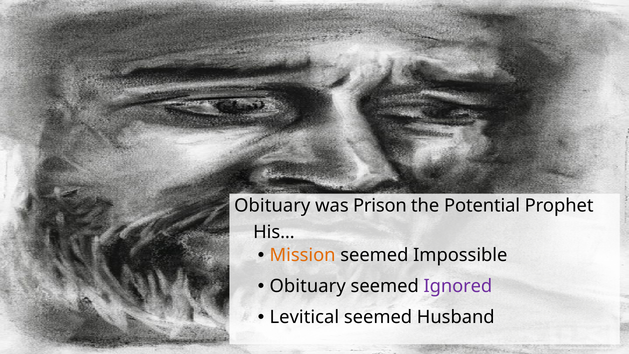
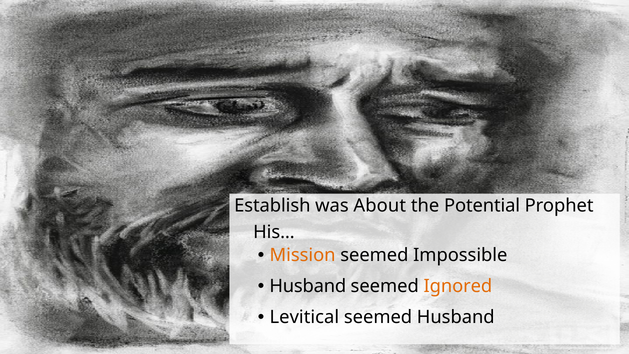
Obituary: Obituary -> Establish (272, 206)
Prison: Prison -> About (380, 206)
Obituary: Obituary -> Husband (308, 286)
Ignored colour: purple -> orange (458, 286)
